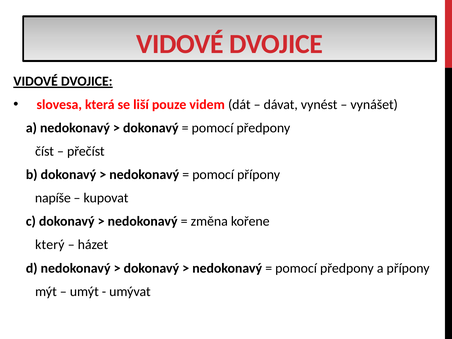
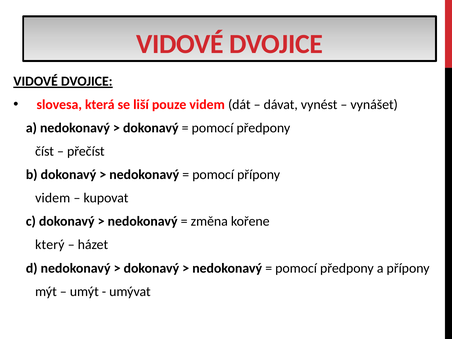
napíše: napíše -> videm (53, 198)
